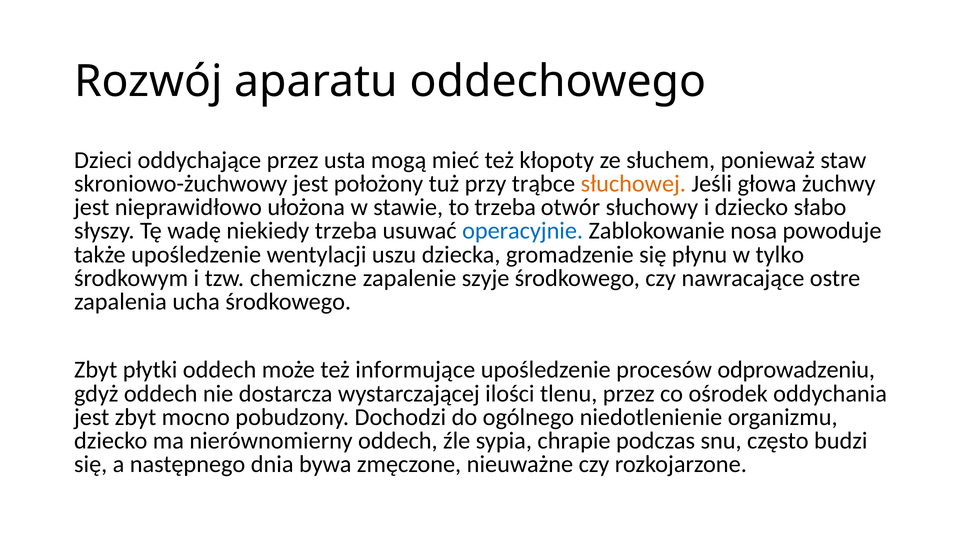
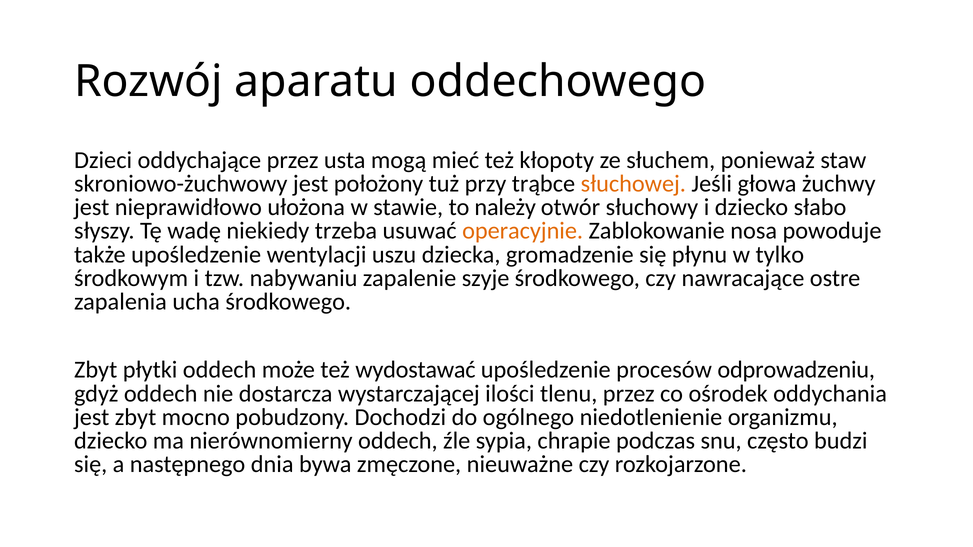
to trzeba: trzeba -> należy (505, 207)
operacyjnie colour: blue -> orange (523, 231)
chemiczne: chemiczne -> nabywaniu (304, 278)
informujące: informujące -> wydostawać (415, 370)
